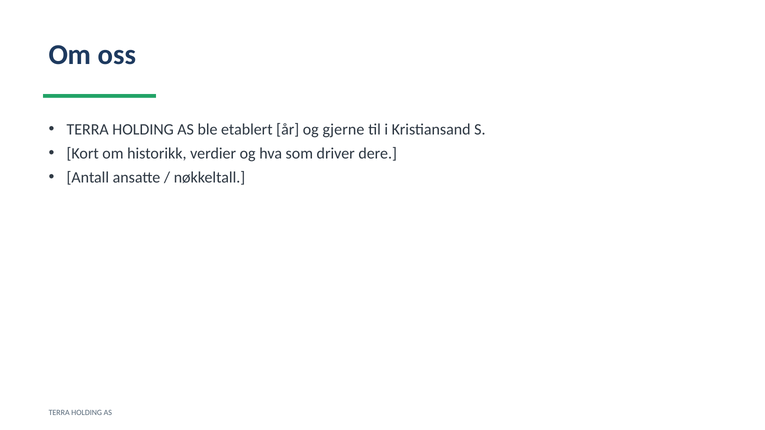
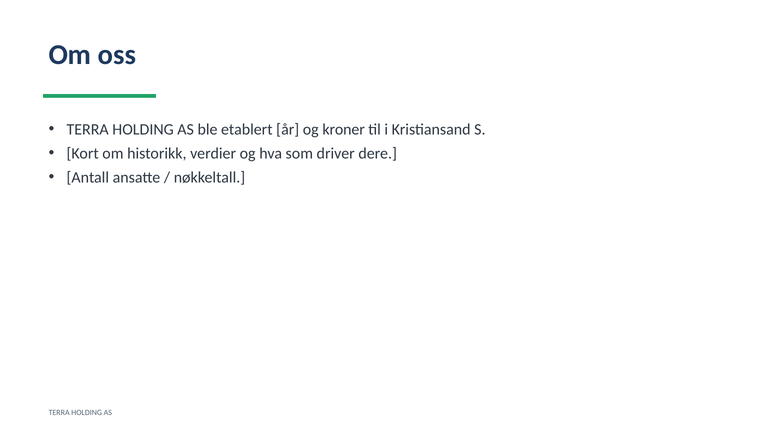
gjerne: gjerne -> kroner (344, 130)
